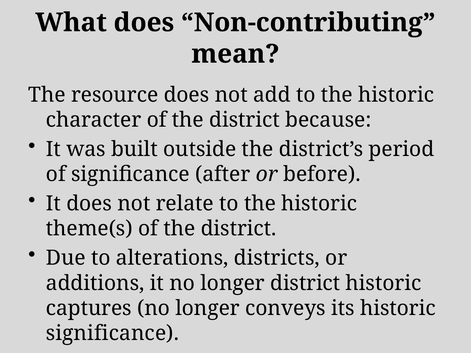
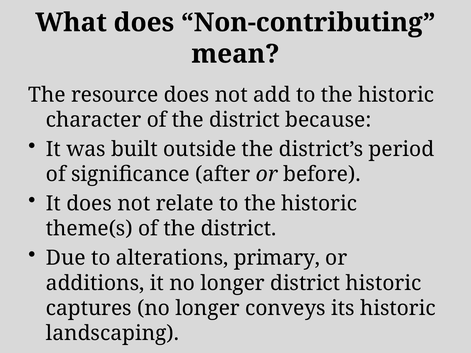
districts: districts -> primary (277, 258)
significance: significance -> landscaping (112, 334)
